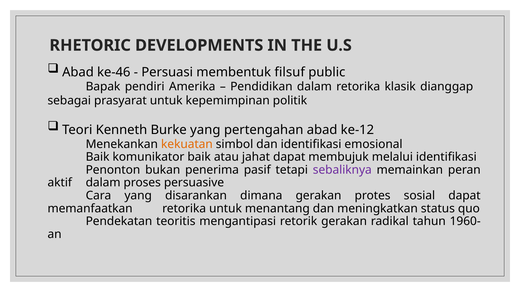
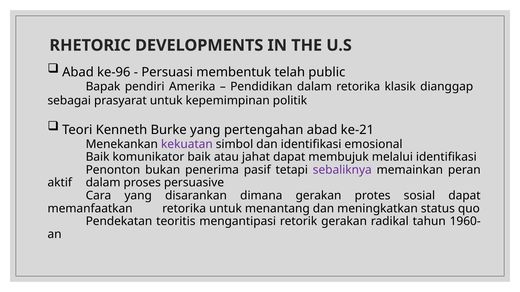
ke-46: ke-46 -> ke-96 (114, 72)
filsuf: filsuf -> telah (290, 72)
ke-12: ke-12 -> ke-21 (357, 130)
kekuatan colour: orange -> purple (187, 144)
